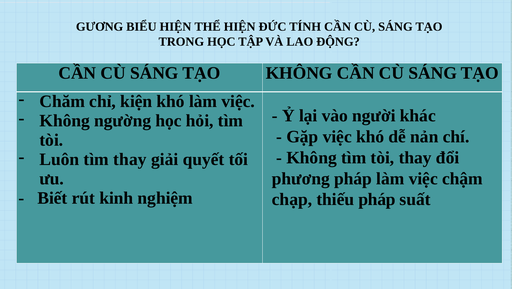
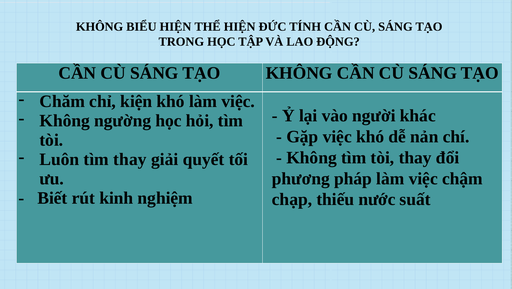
GƯƠNG: GƯƠNG -> KHÔNG (100, 27)
thiếu pháp: pháp -> nước (377, 200)
